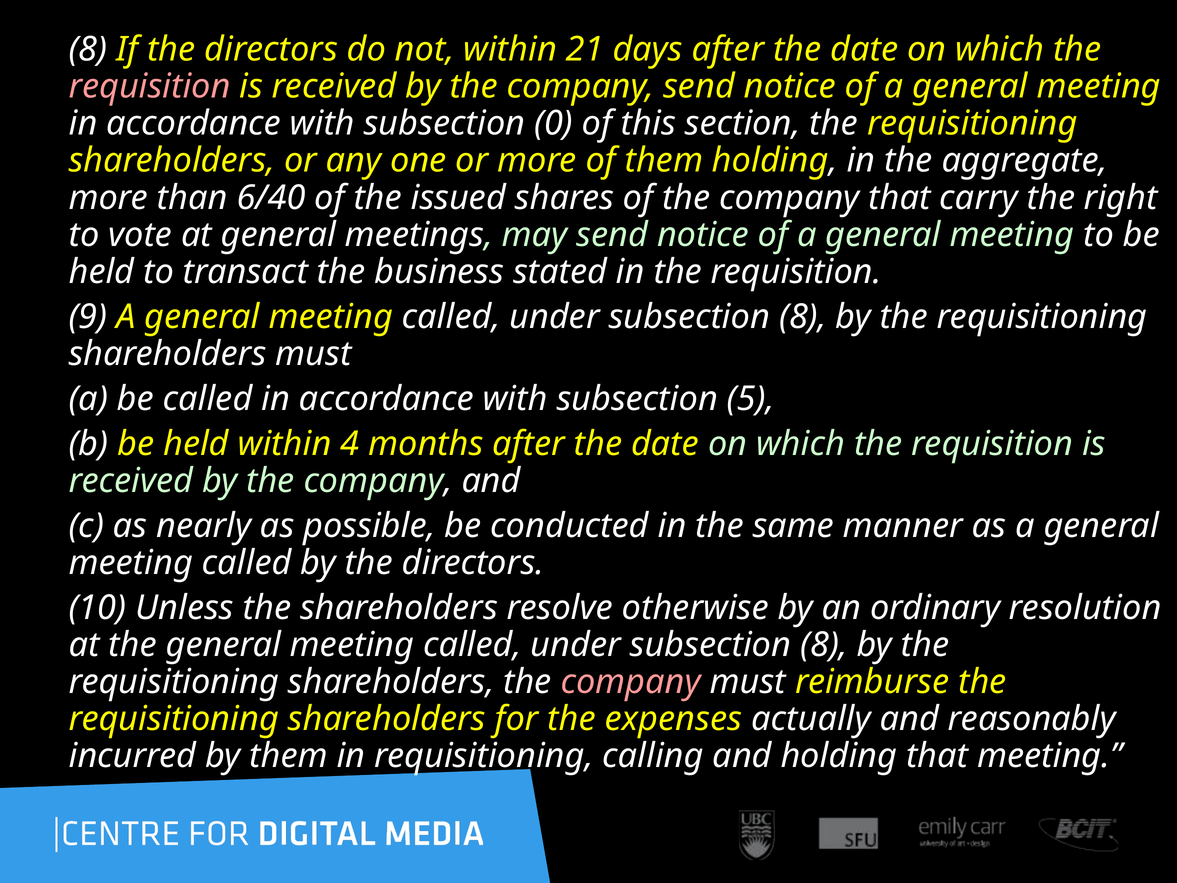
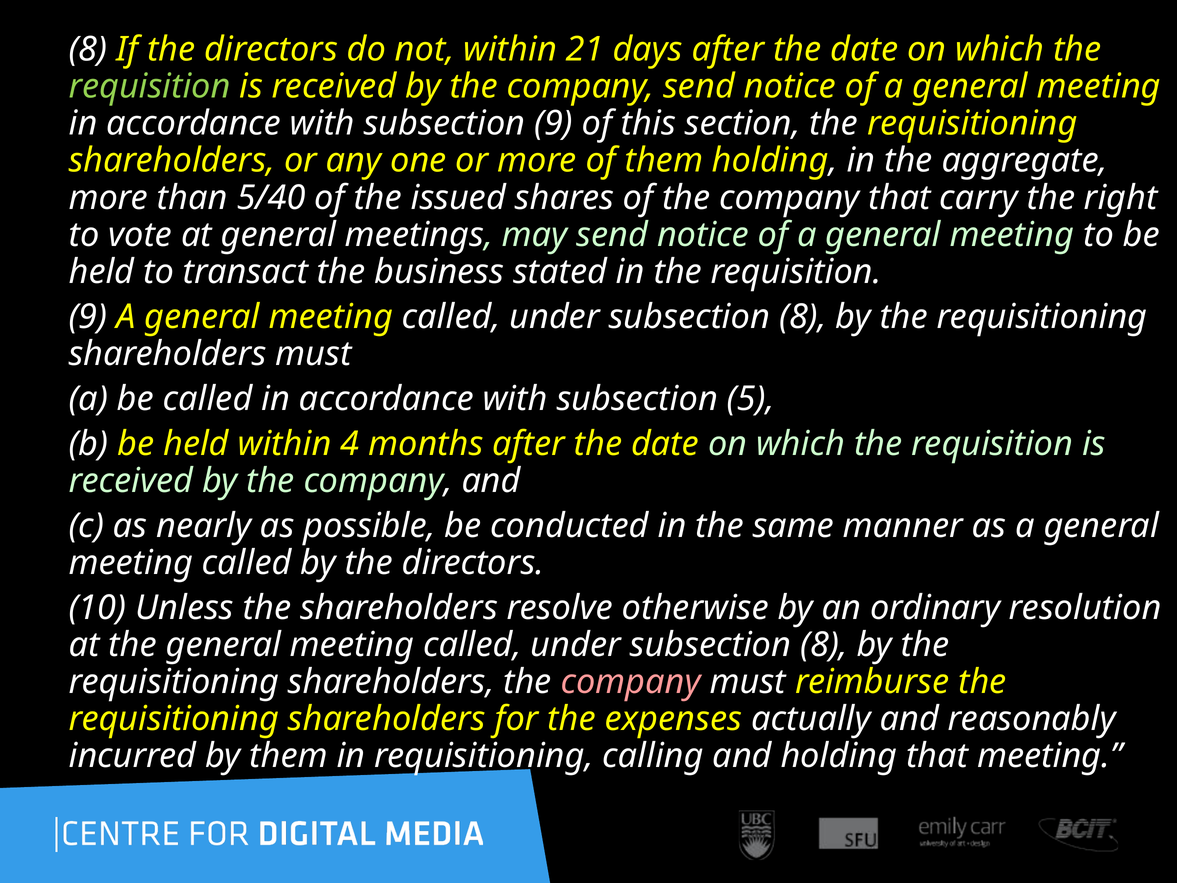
requisition colour: pink -> light green (150, 86)
subsection 0: 0 -> 9 (554, 124)
6/40: 6/40 -> 5/40 (271, 198)
